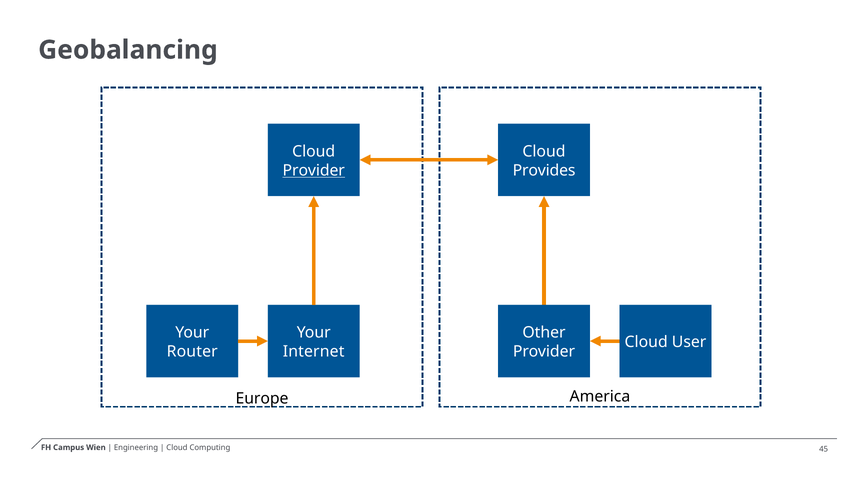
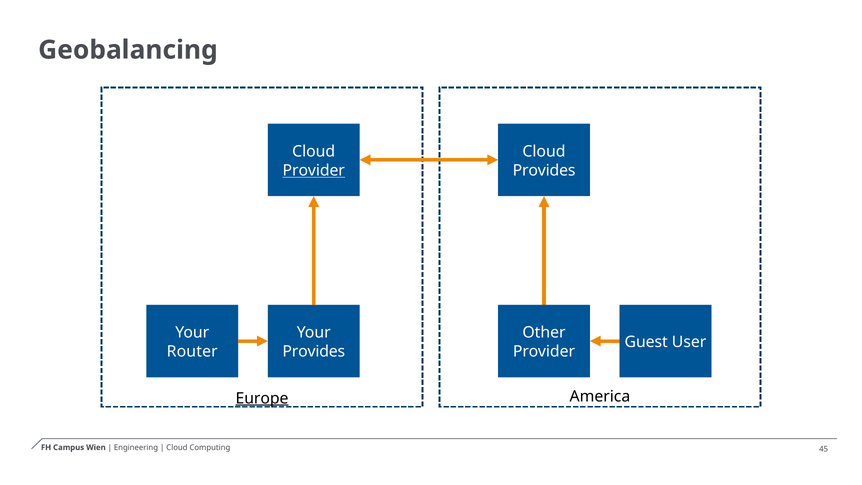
Cloud: Cloud -> Guest (646, 342)
Internet: Internet -> Provides (314, 352)
Europe underline: none -> present (262, 398)
